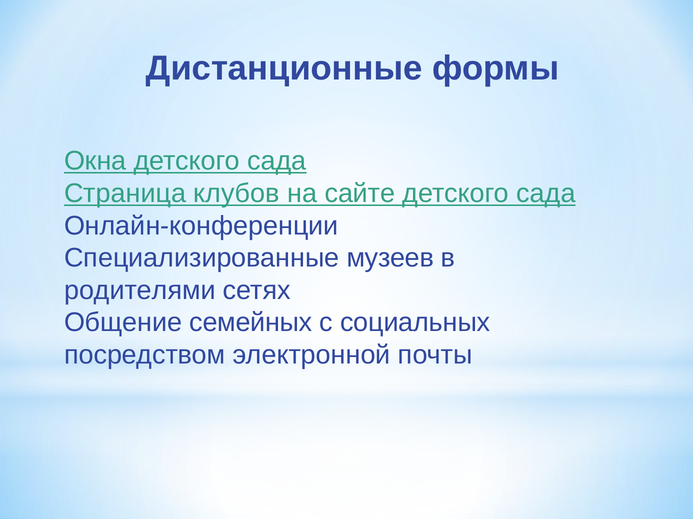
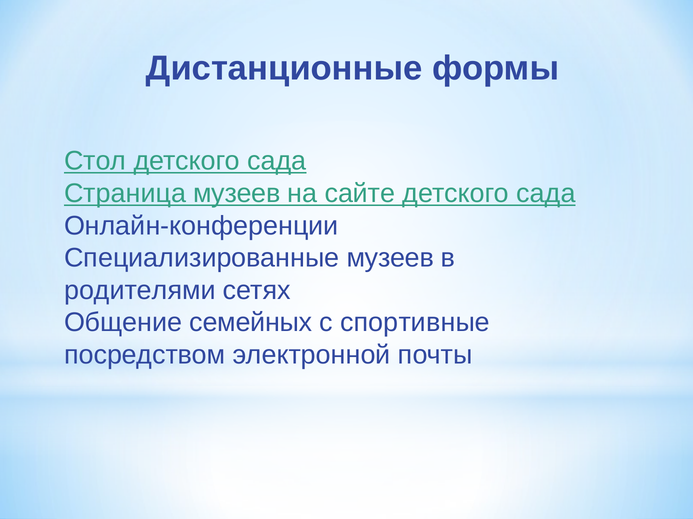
Окна: Окна -> Стол (95, 161)
Страница клубов: клубов -> музеев (237, 194)
социальных: социальных -> спортивные (415, 323)
